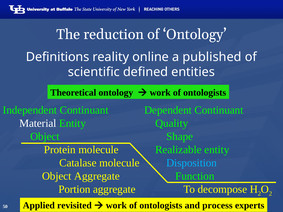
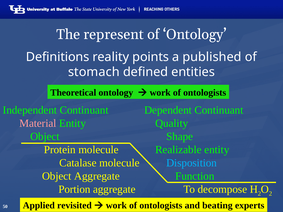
reduction: reduction -> represent (114, 34)
online: online -> points (151, 57)
scientific: scientific -> stomach (94, 72)
Material colour: white -> pink (38, 123)
process: process -> beating (217, 206)
